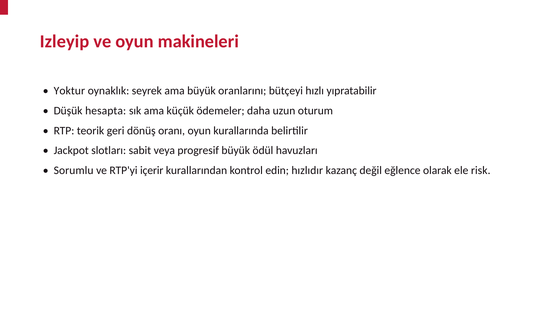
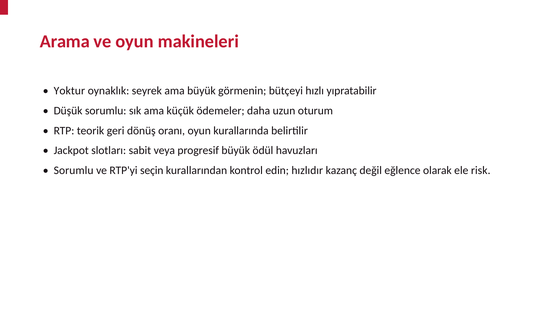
Izleyip: Izleyip -> Arama (65, 41)
oranlarını: oranlarını -> görmenin (242, 91)
Düşük hesapta: hesapta -> sorumlu (106, 111)
içerir: içerir -> seçin (152, 170)
